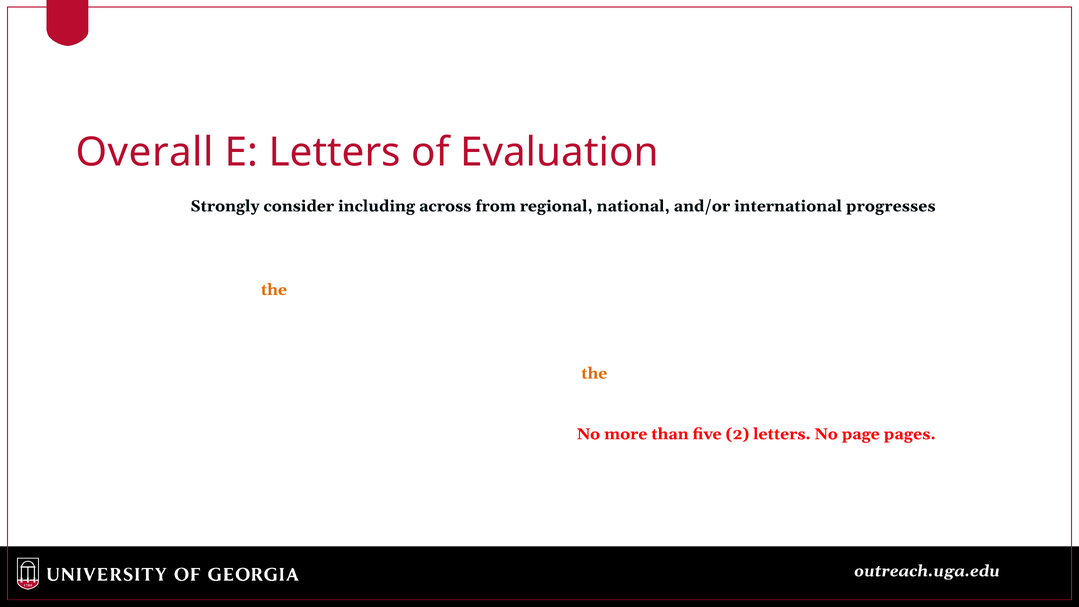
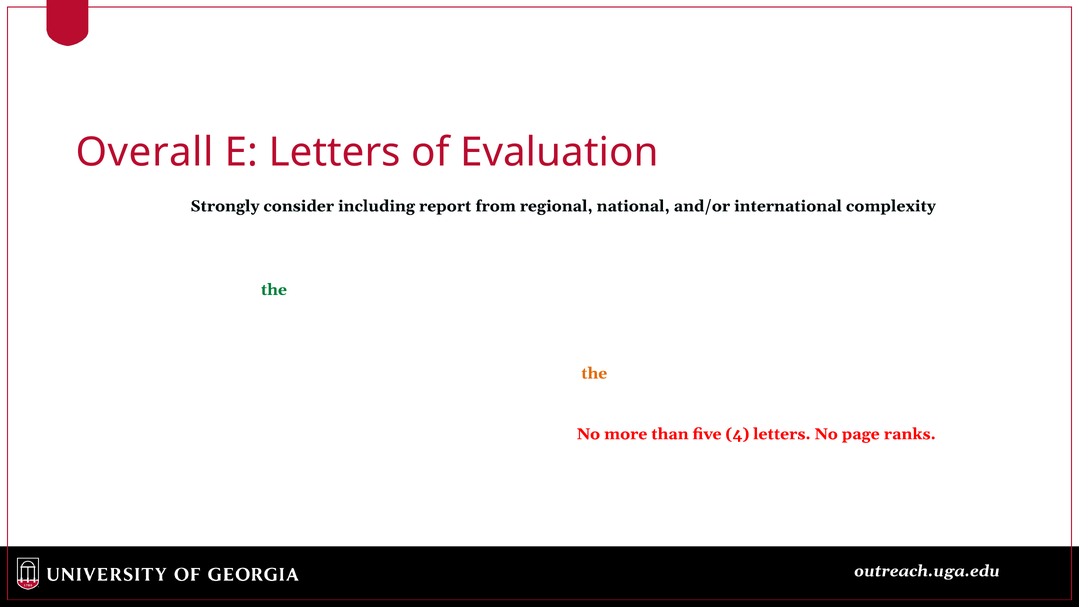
across: across -> report (445, 206)
progresses: progresses -> complexity (891, 206)
the colour: orange -> green (274, 290)
2: 2 -> 4 (737, 434)
pages: pages -> ranks (910, 434)
